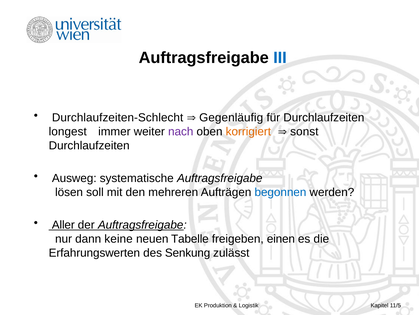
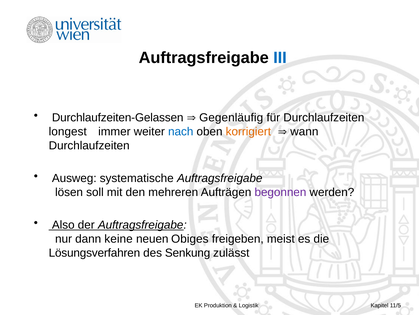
Durchlaufzeiten-Schlecht: Durchlaufzeiten-Schlecht -> Durchlaufzeiten-Gelassen (118, 117)
nach colour: purple -> blue (181, 131)
sonst: sonst -> wann (304, 131)
begonnen colour: blue -> purple (280, 192)
Aller: Aller -> Also (63, 224)
Tabelle: Tabelle -> Obiges (190, 238)
einen: einen -> meist (281, 238)
Erfahrungswerten: Erfahrungswerten -> Lösungsverfahren (94, 252)
